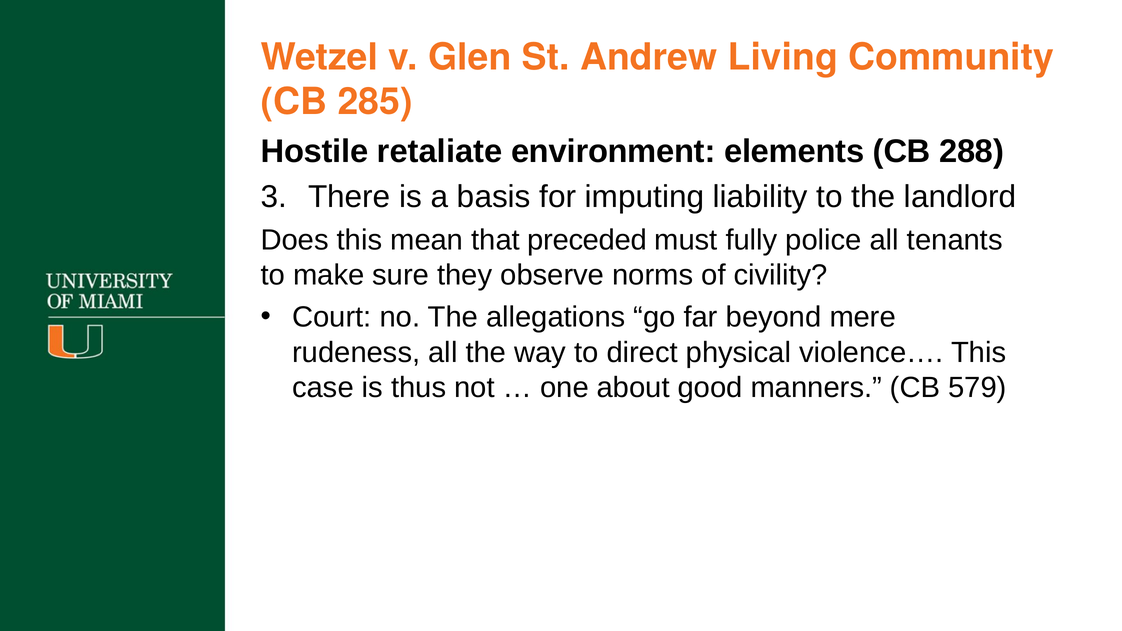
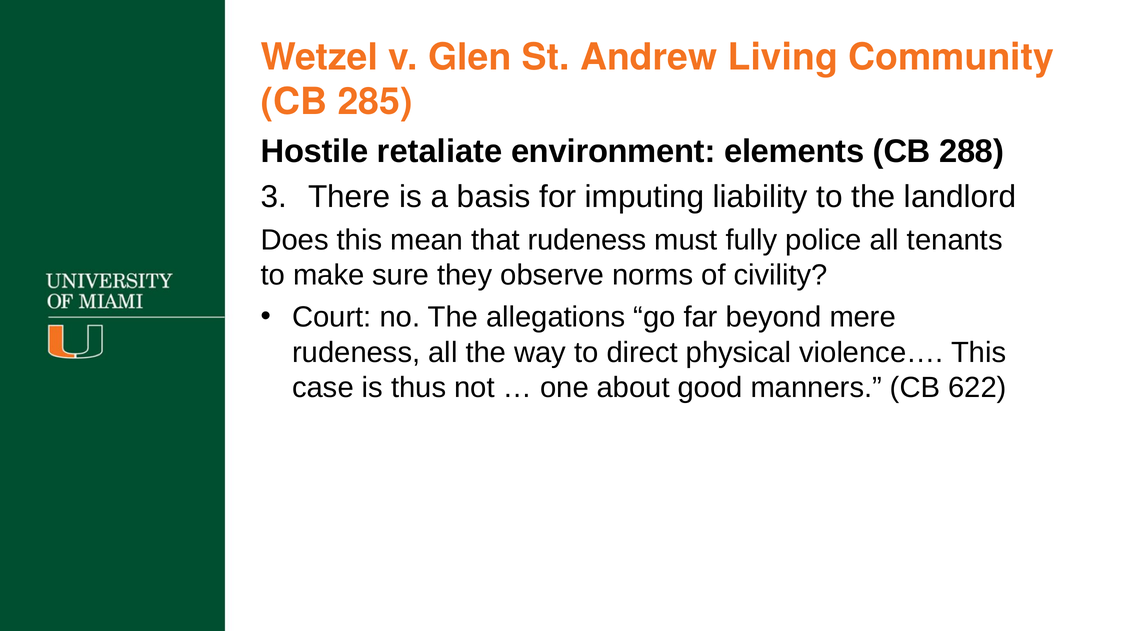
that preceded: preceded -> rudeness (587, 240)
579: 579 -> 622 (977, 388)
